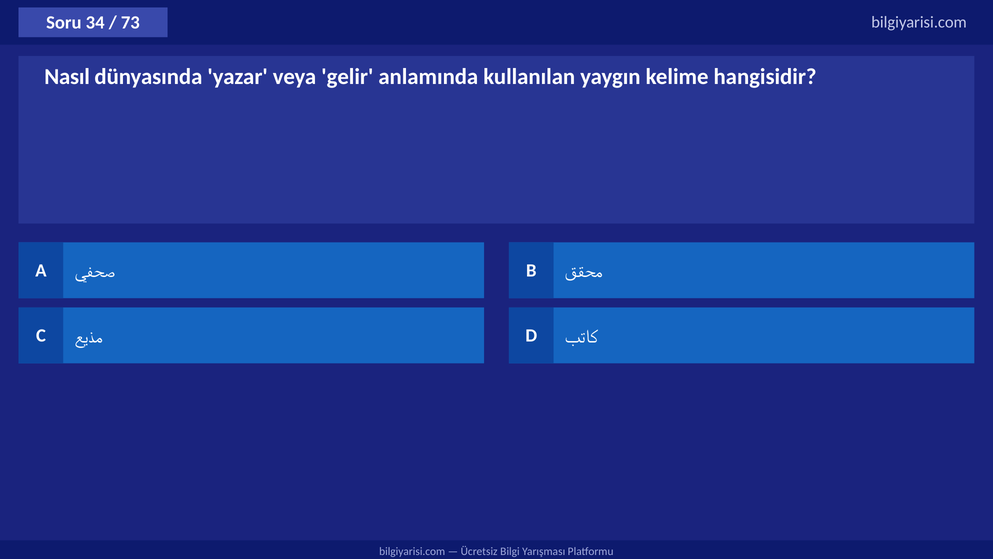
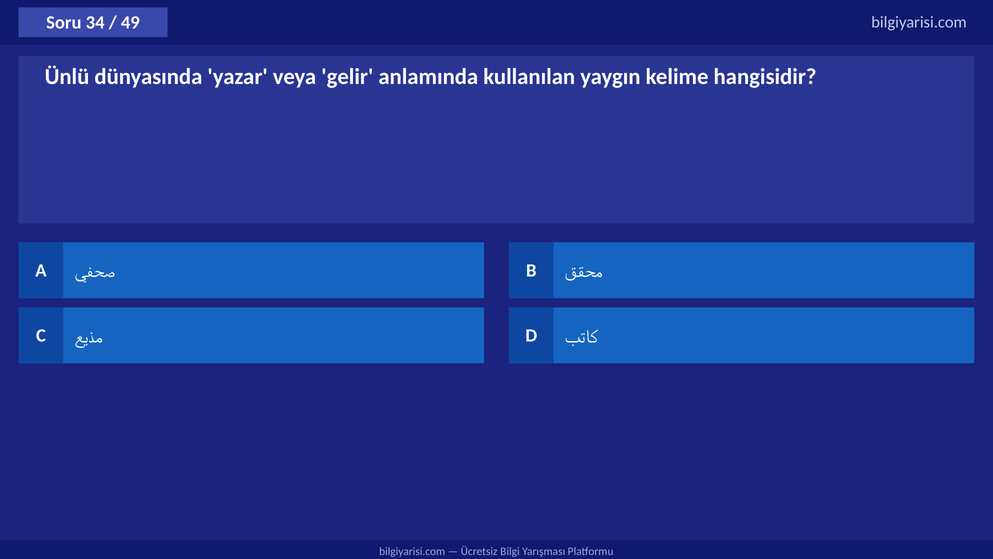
73: 73 -> 49 (130, 23)
Nasıl: Nasıl -> Ünlü (67, 76)
